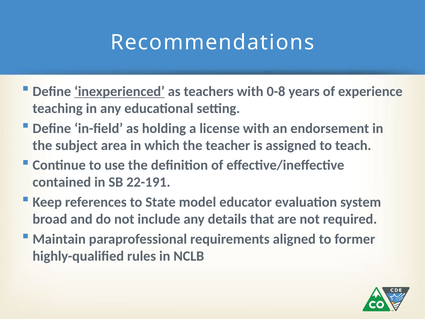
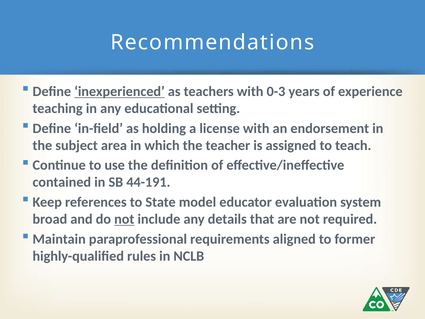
0-8: 0-8 -> 0-3 (276, 92)
22-191: 22-191 -> 44-191 (148, 182)
not underline: none -> present (124, 219)
